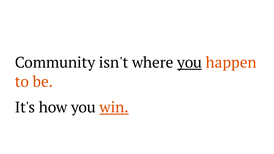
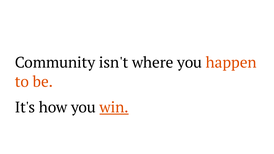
you underline: present -> none (190, 63)
